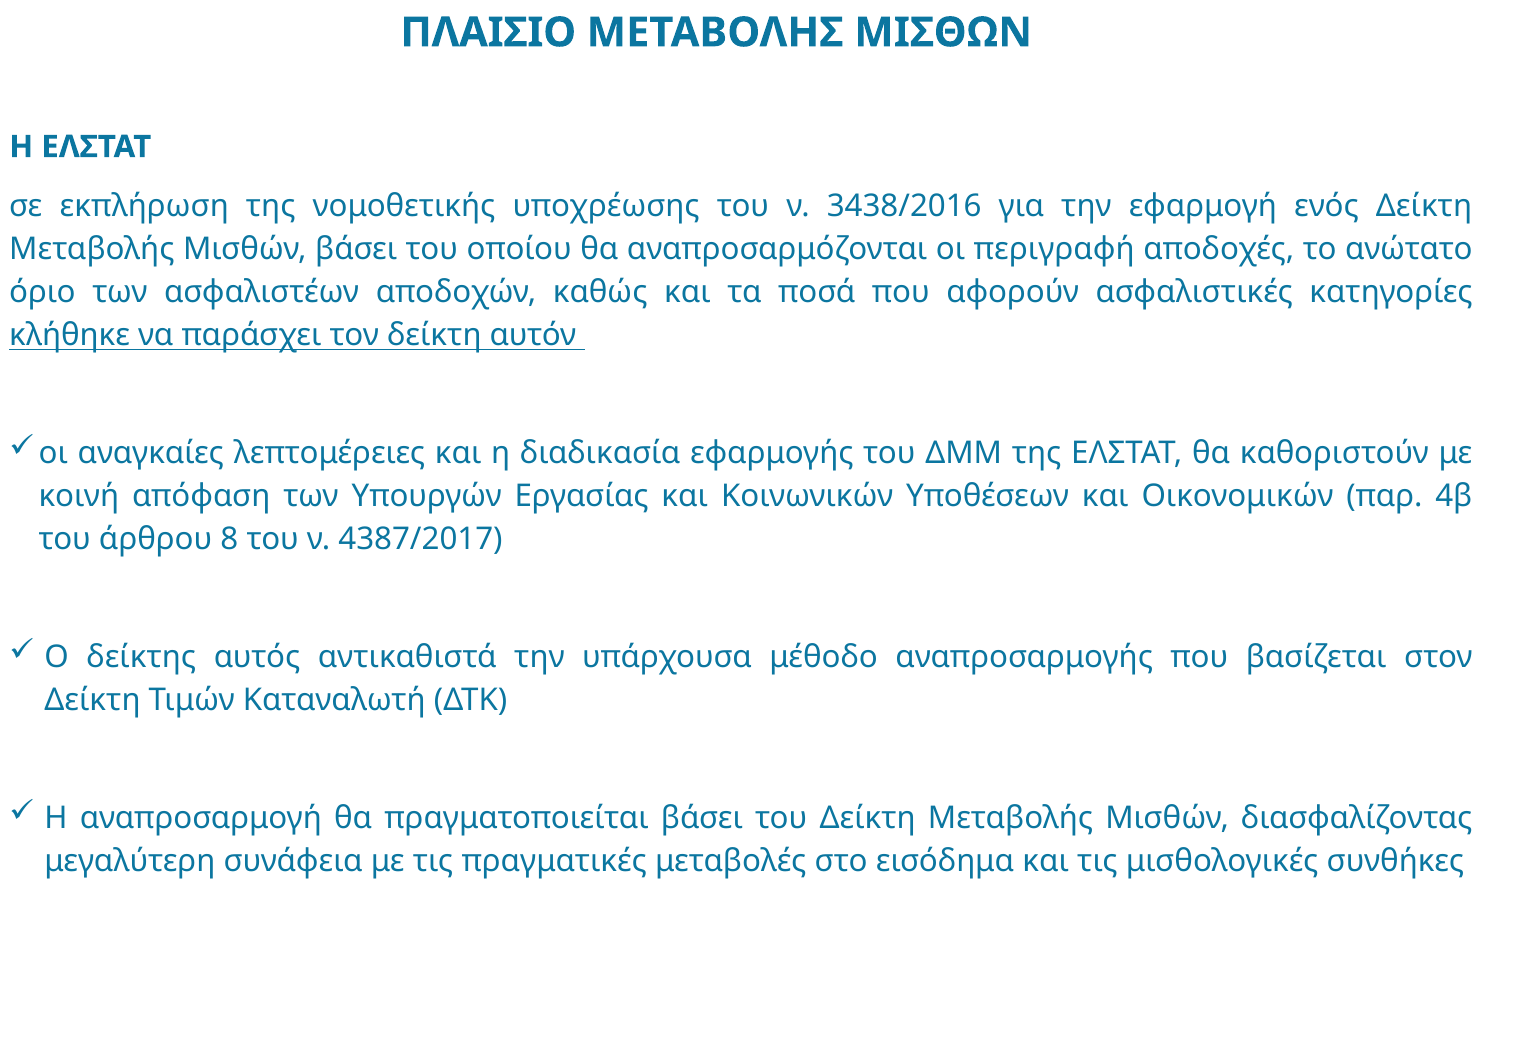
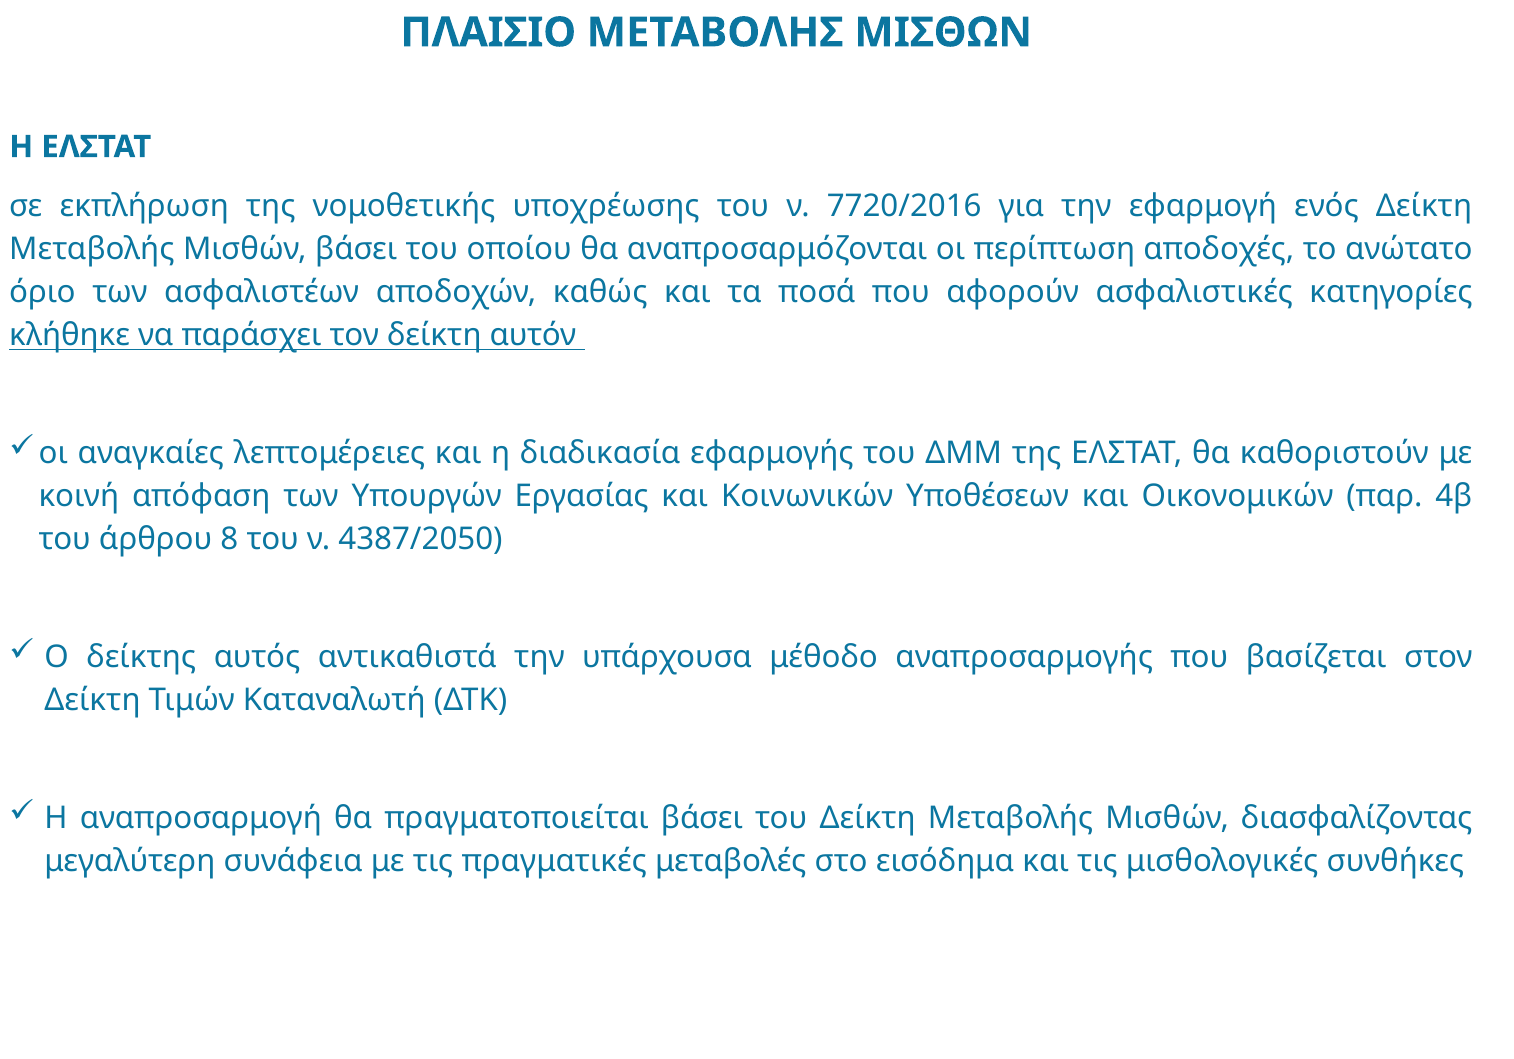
3438/2016: 3438/2016 -> 7720/2016 (904, 206)
περιγραφή: περιγραφή -> περίπτωση (1054, 249)
4387/2017: 4387/2017 -> 4387/2050 (421, 539)
